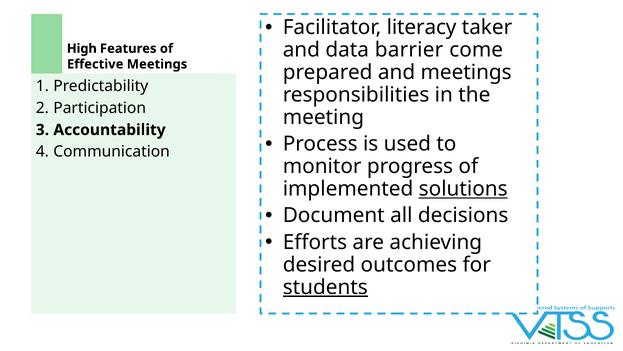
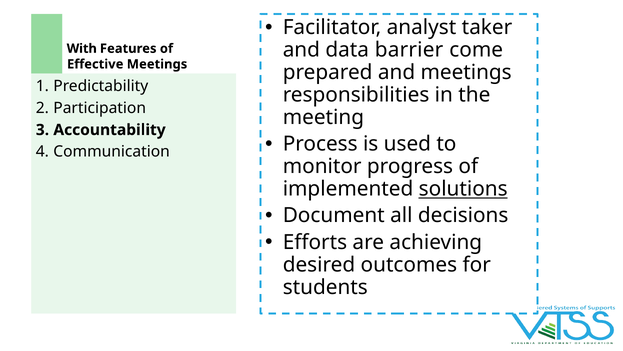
literacy: literacy -> analyst (421, 27)
High: High -> With (82, 48)
students underline: present -> none (325, 287)
